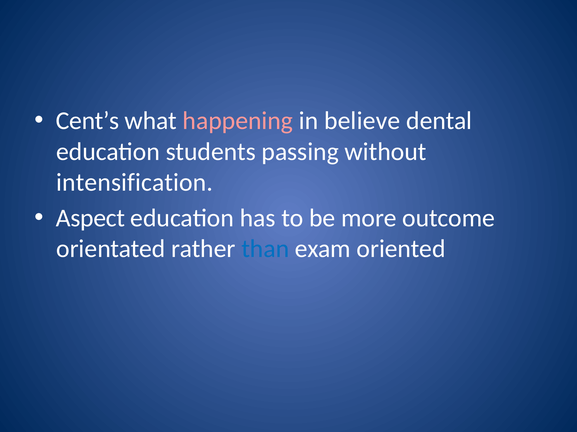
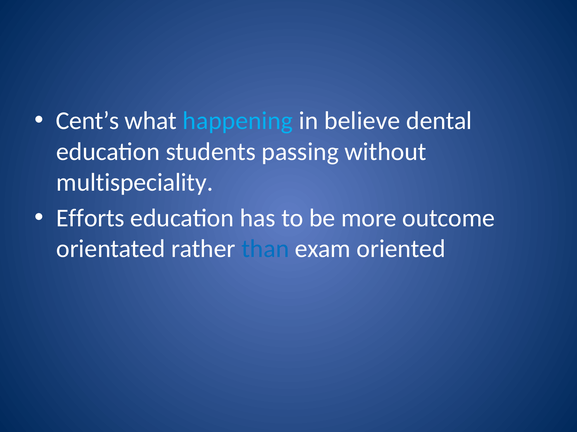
happening colour: pink -> light blue (238, 121)
intensification: intensification -> multispeciality (135, 183)
Aspect: Aspect -> Efforts (90, 219)
